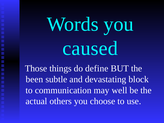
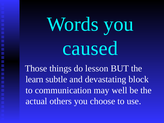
define: define -> lesson (97, 68)
been: been -> learn (34, 79)
